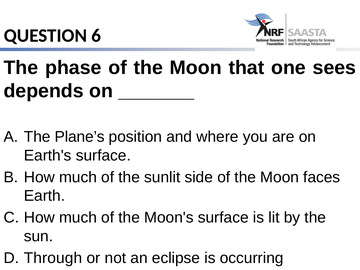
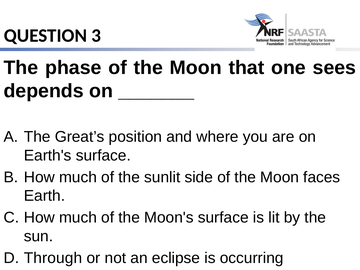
6: 6 -> 3 (96, 36)
Plane’s: Plane’s -> Great’s (80, 137)
